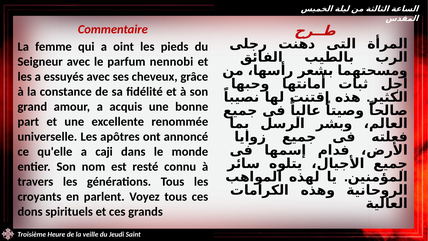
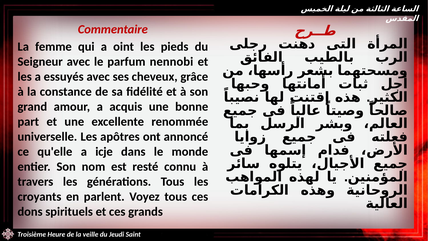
caji: caji -> icje (104, 152)
